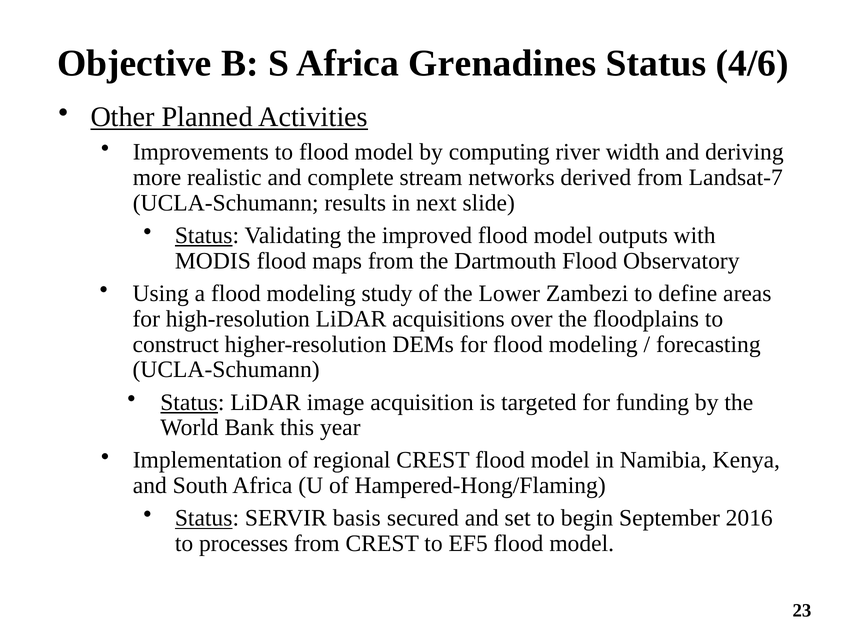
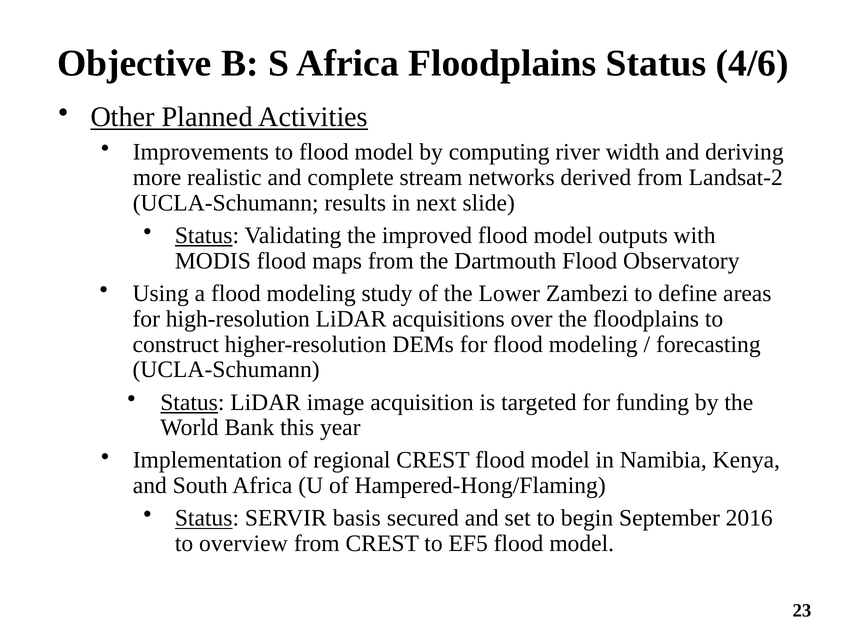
Africa Grenadines: Grenadines -> Floodplains (502, 63)
Landsat-7: Landsat-7 -> Landsat-2 (736, 177)
processes: processes -> overview (243, 543)
